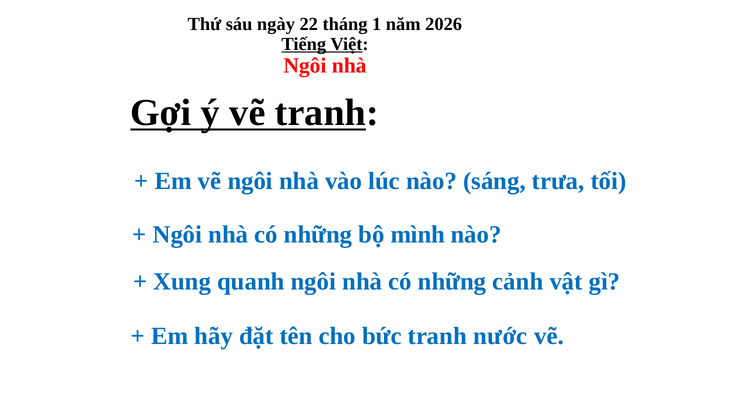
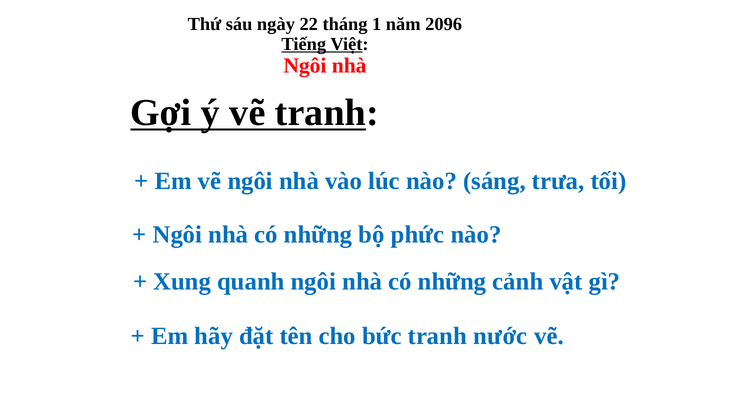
2026: 2026 -> 2096 (444, 24)
mình: mình -> phức (418, 235)
